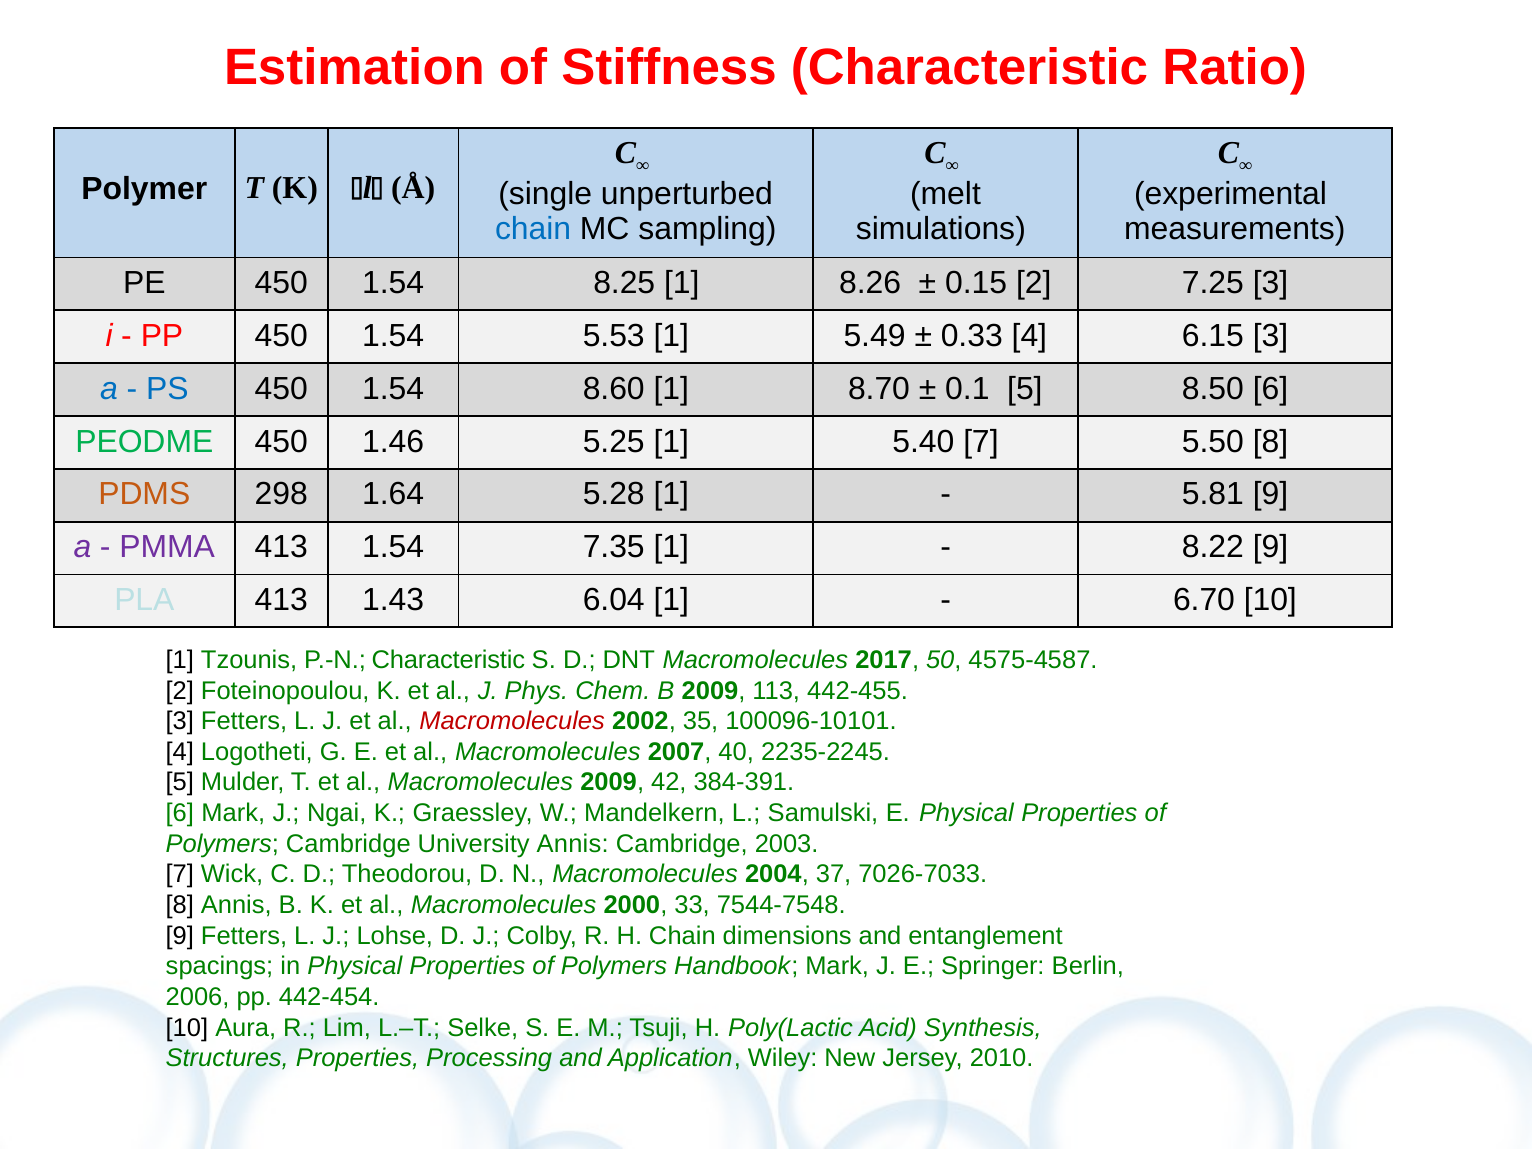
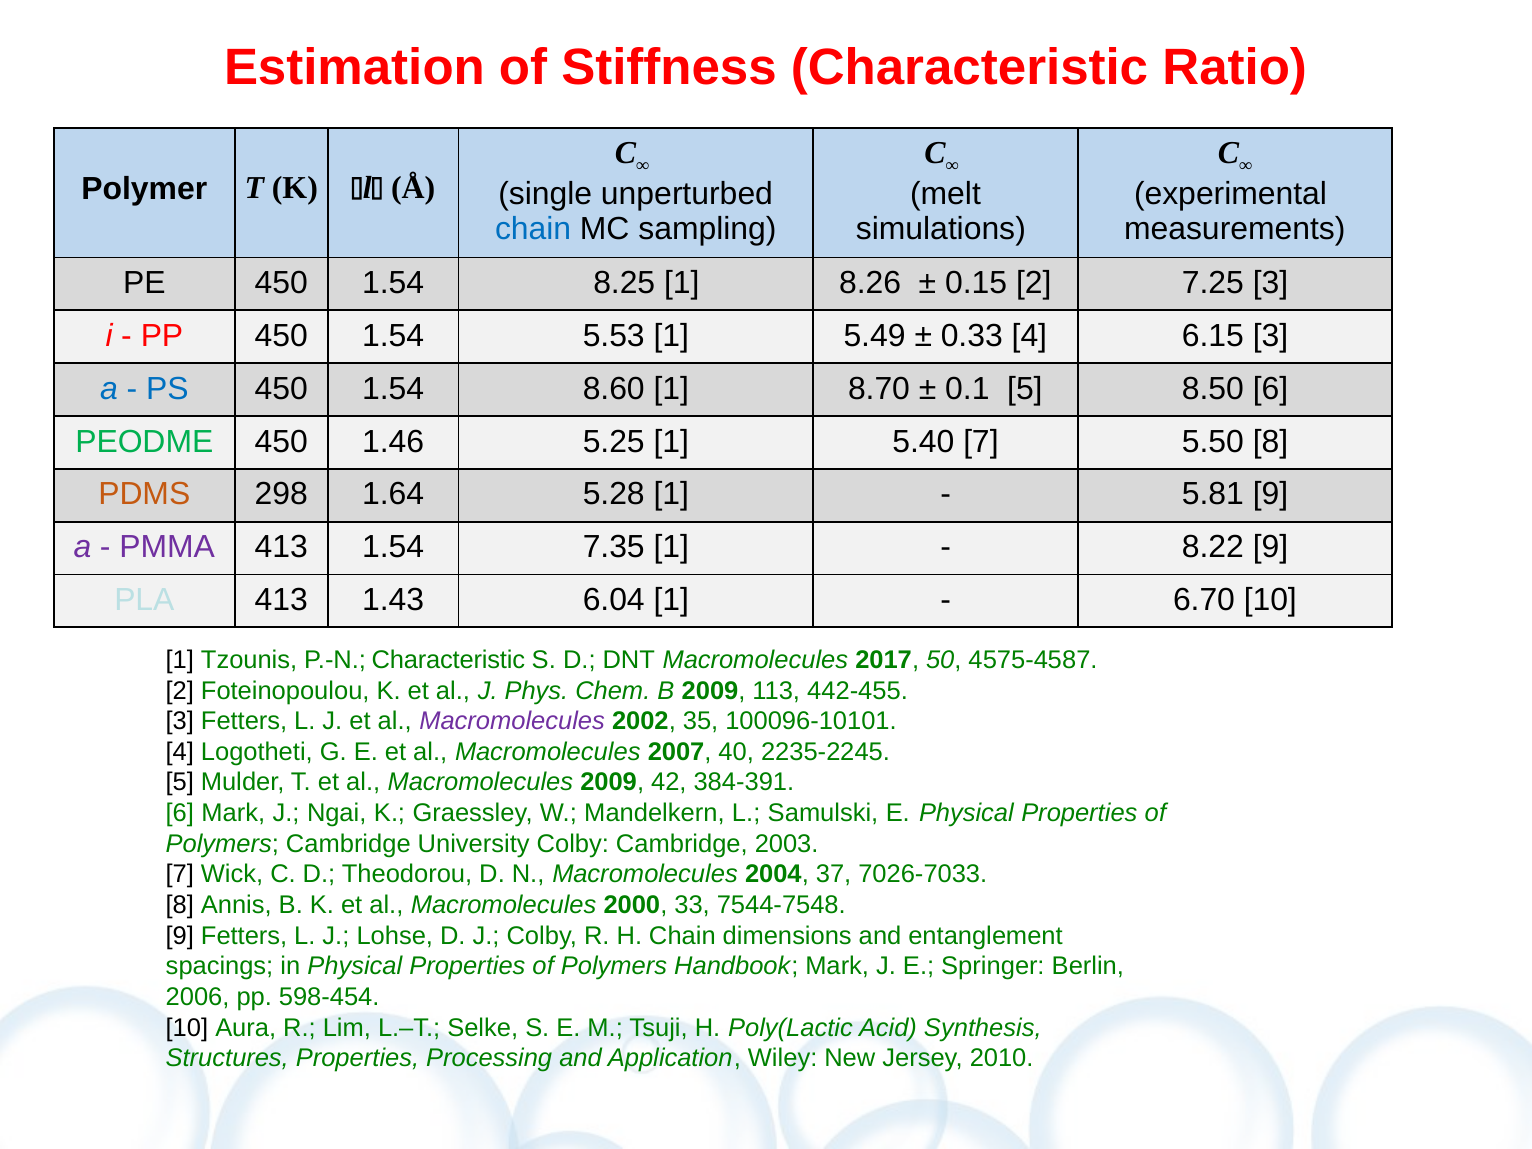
Macromolecules colour: red -> purple (512, 721)
University Annis: Annis -> Colby (573, 844)
442-454: 442-454 -> 598-454 (329, 997)
